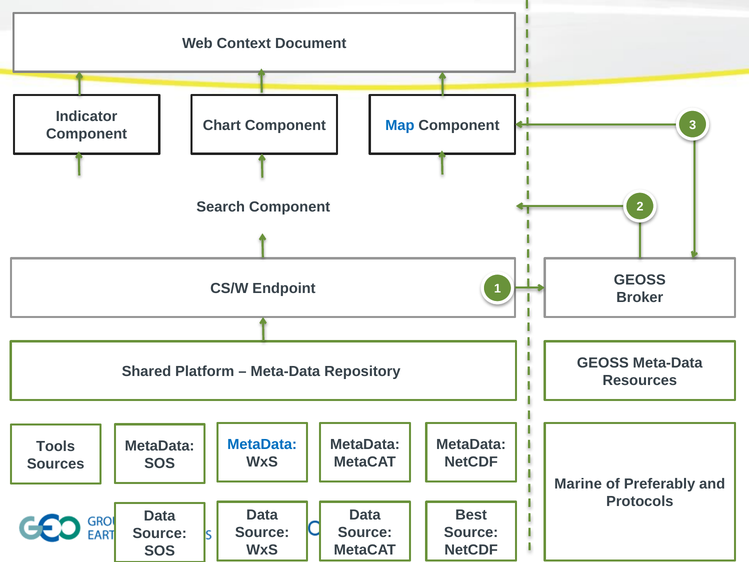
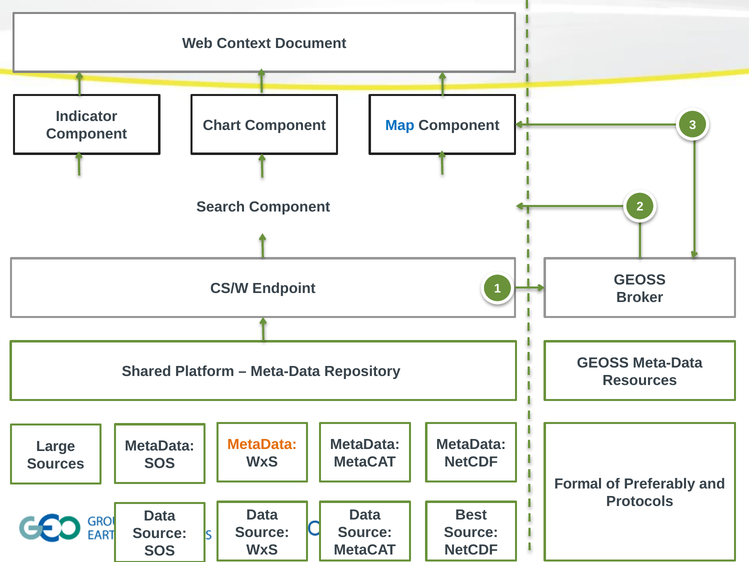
MetaData colour: blue -> orange (262, 444)
Tools: Tools -> Large (56, 446)
Marine: Marine -> Formal (578, 484)
